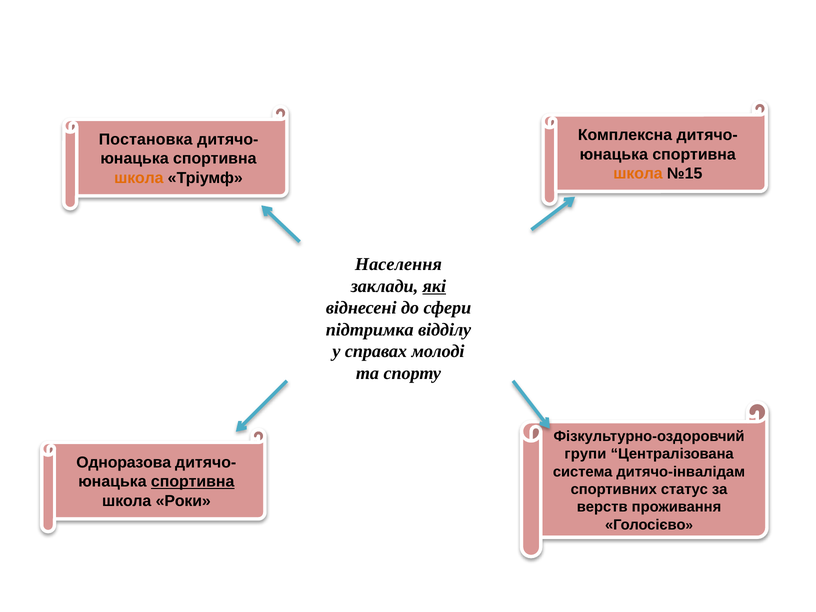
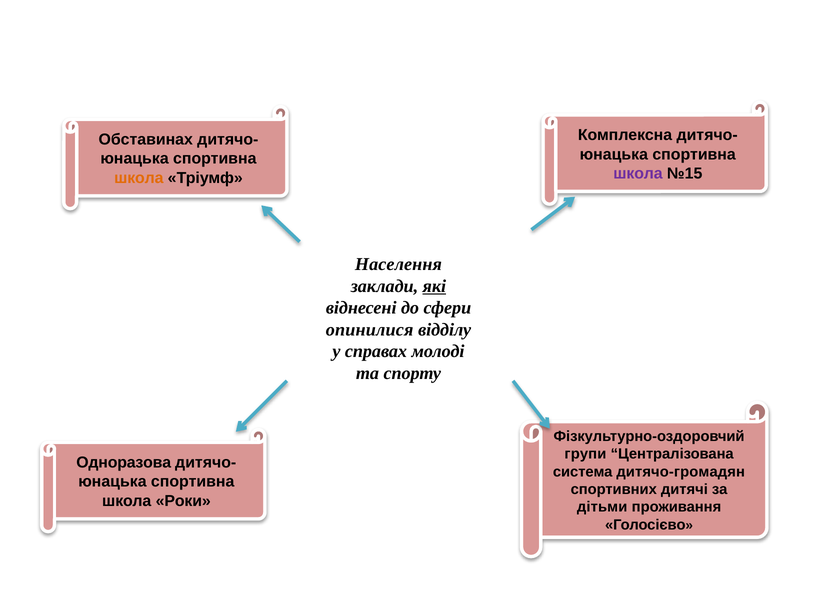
Постановка: Постановка -> Обставинах (146, 140)
школа colour: orange -> purple (638, 173)
підтримка: підтримка -> опинилися (370, 330)
дитячо-інвалідам: дитячо-інвалідам -> дитячо-громадян (681, 472)
спортивна underline: present -> none (193, 482)
статус: статус -> дитячі (684, 489)
верств: верств -> дітьми (602, 507)
